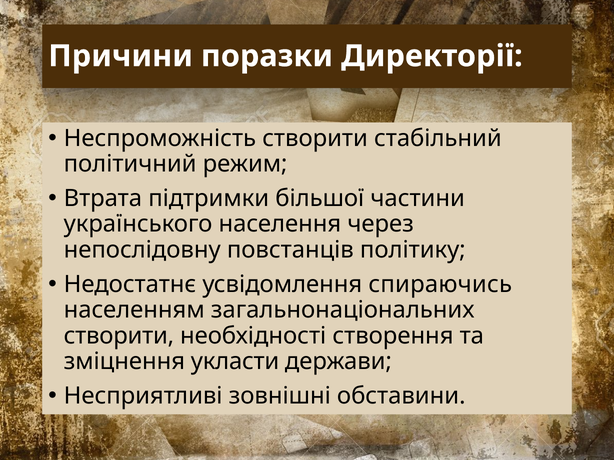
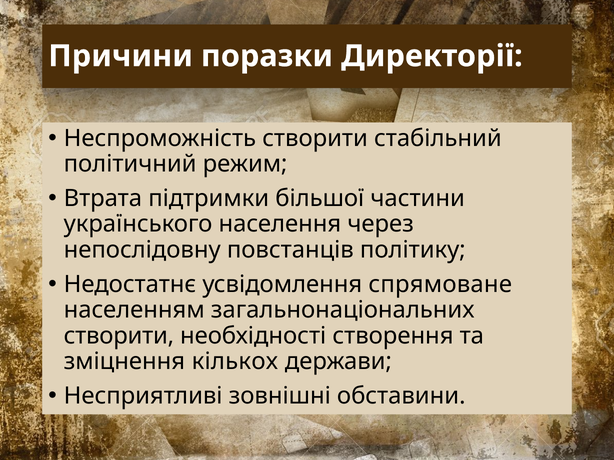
спираючись: спираючись -> спрямоване (440, 284)
укласти: укласти -> кількох (235, 362)
